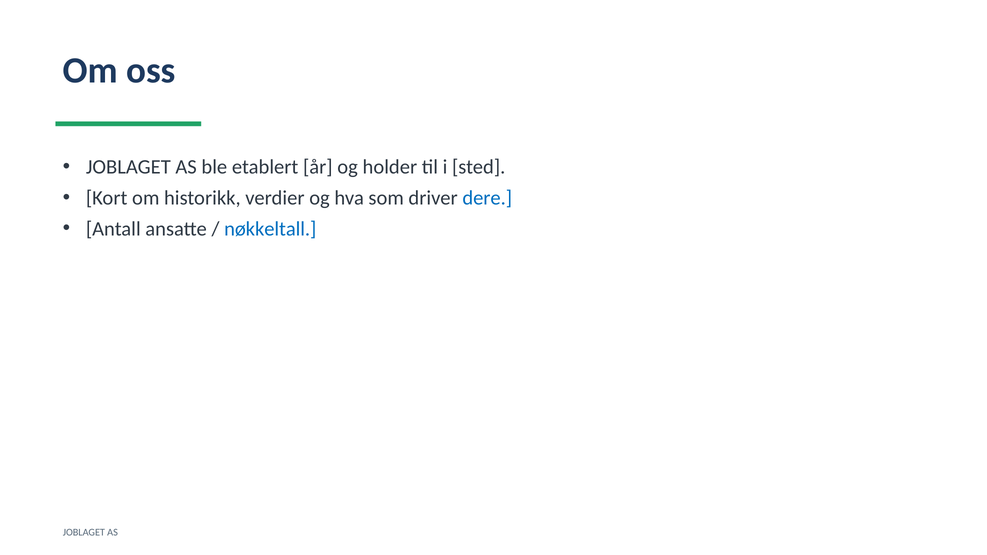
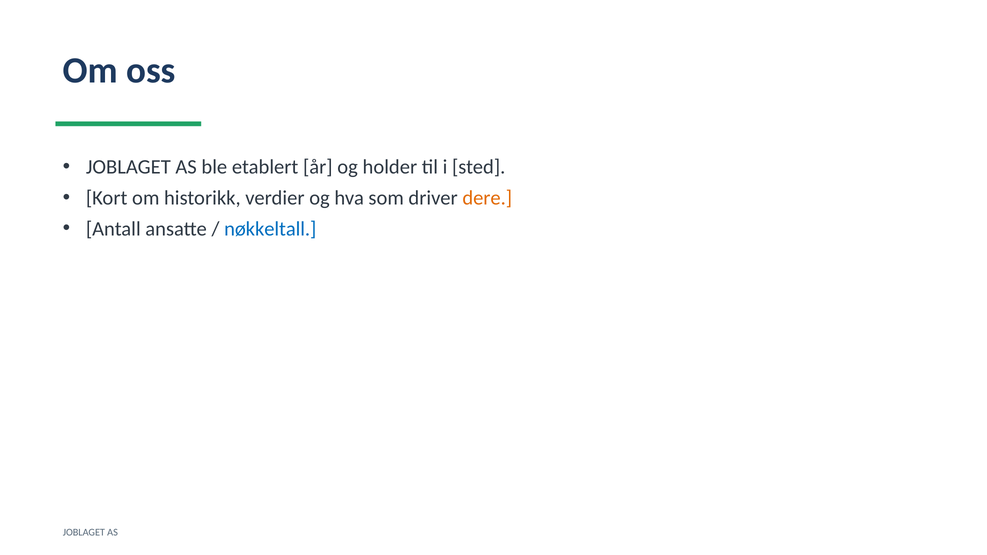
dere colour: blue -> orange (487, 198)
